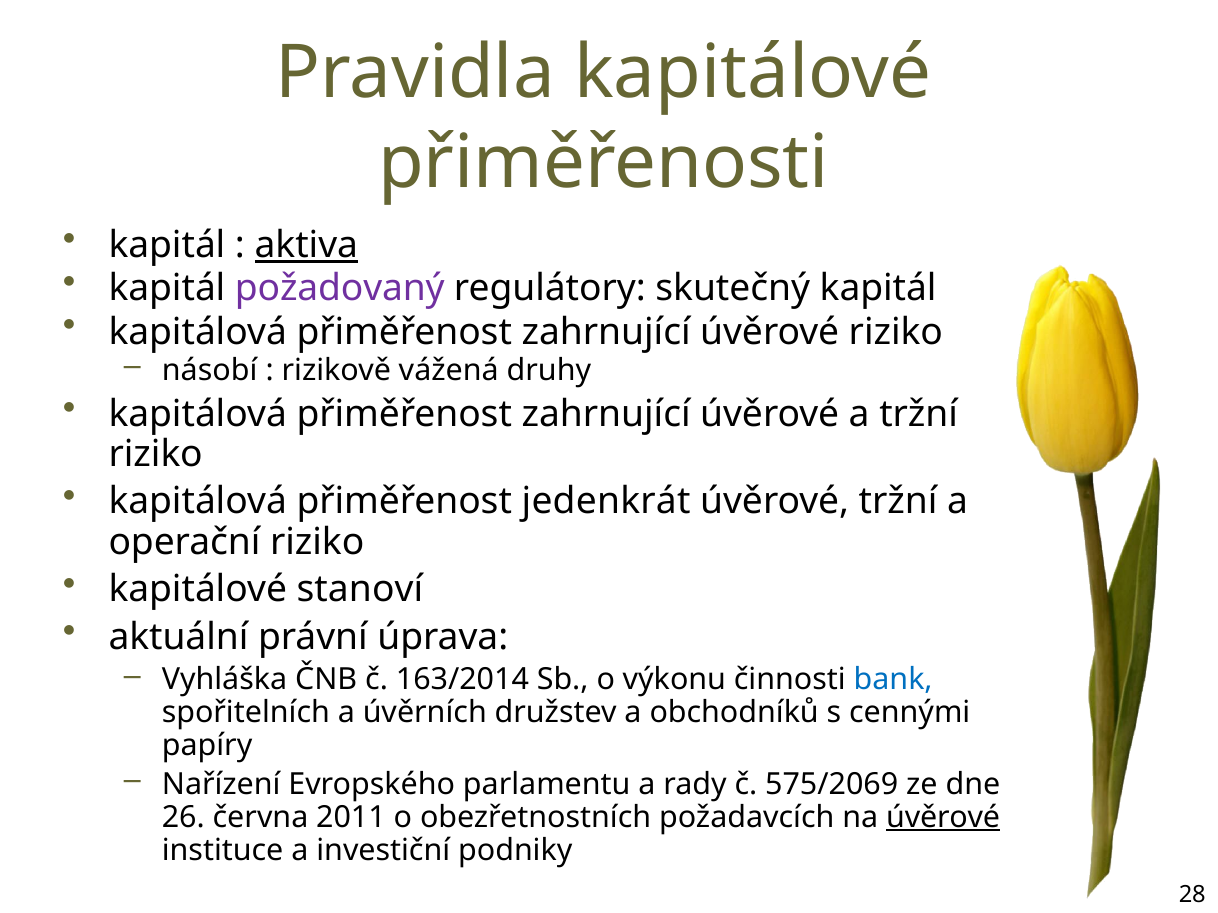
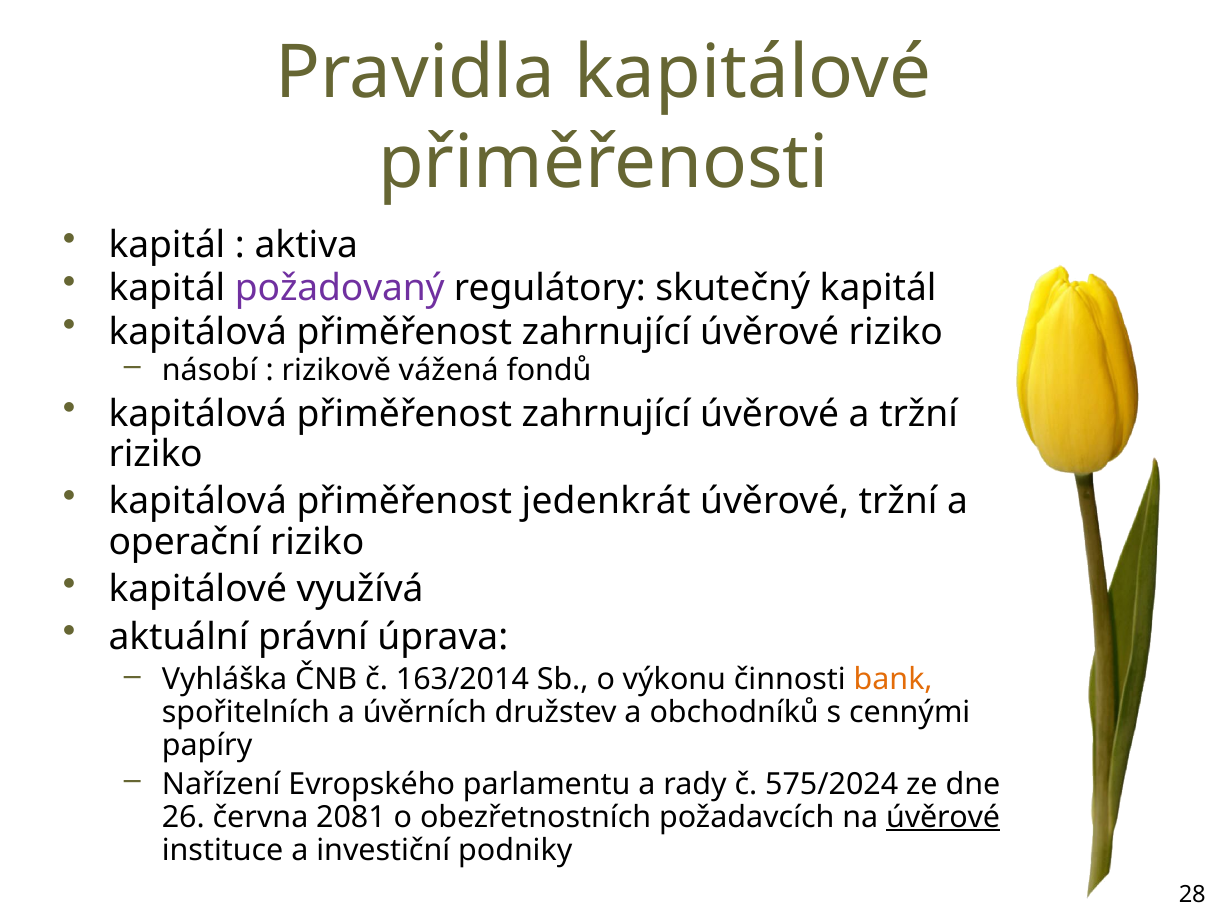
aktiva underline: present -> none (306, 246)
druhy: druhy -> fondů (549, 371)
stanoví: stanoví -> využívá (360, 590)
bank colour: blue -> orange (893, 680)
575/2069: 575/2069 -> 575/2024 (832, 785)
2011: 2011 -> 2081 (351, 818)
